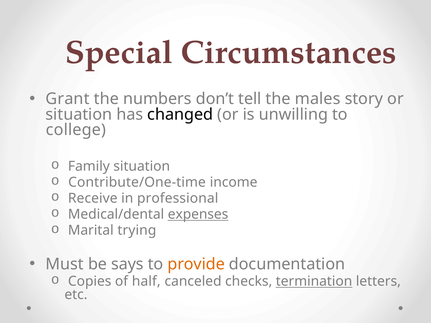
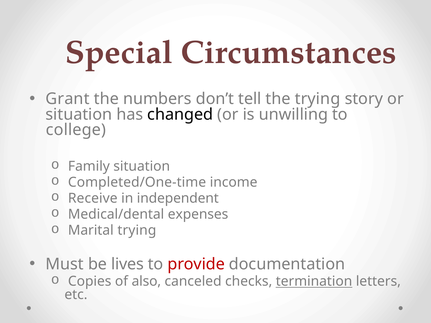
the males: males -> trying (318, 99)
Contribute/One-time: Contribute/One-time -> Completed/One-time (137, 182)
professional: professional -> independent (178, 198)
expenses underline: present -> none (198, 215)
says: says -> lives (127, 264)
provide colour: orange -> red (196, 264)
half: half -> also (146, 282)
